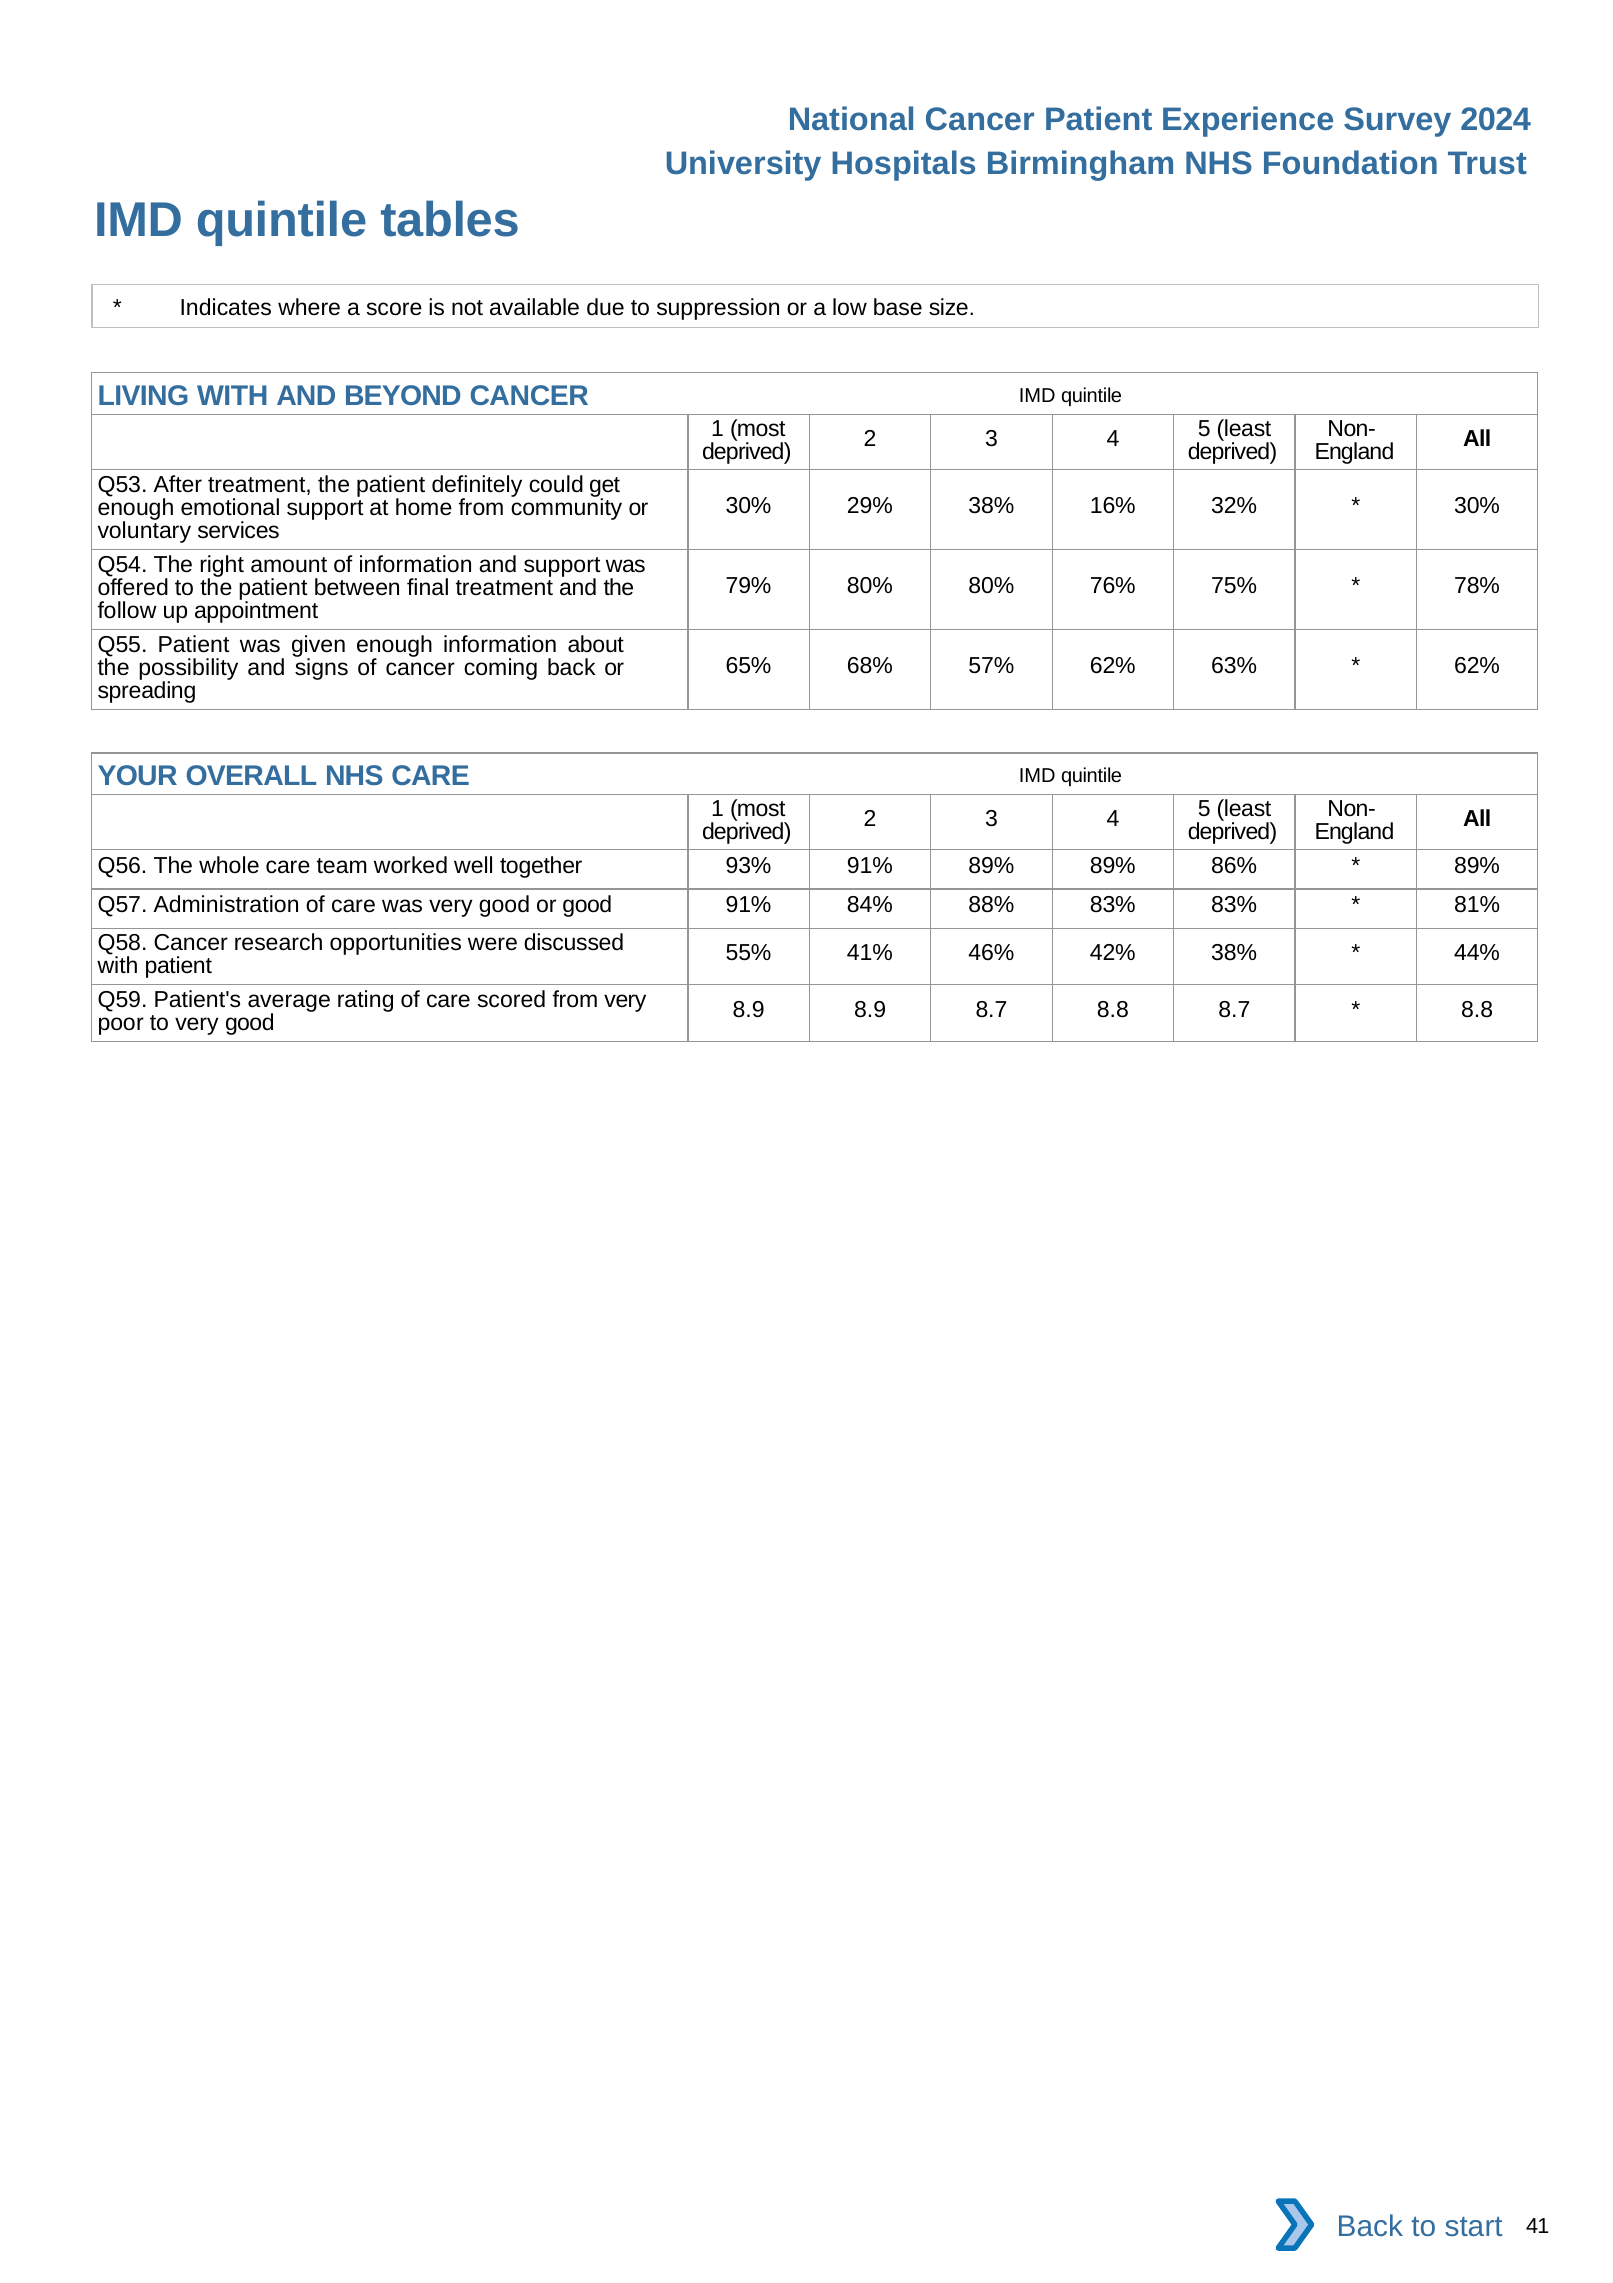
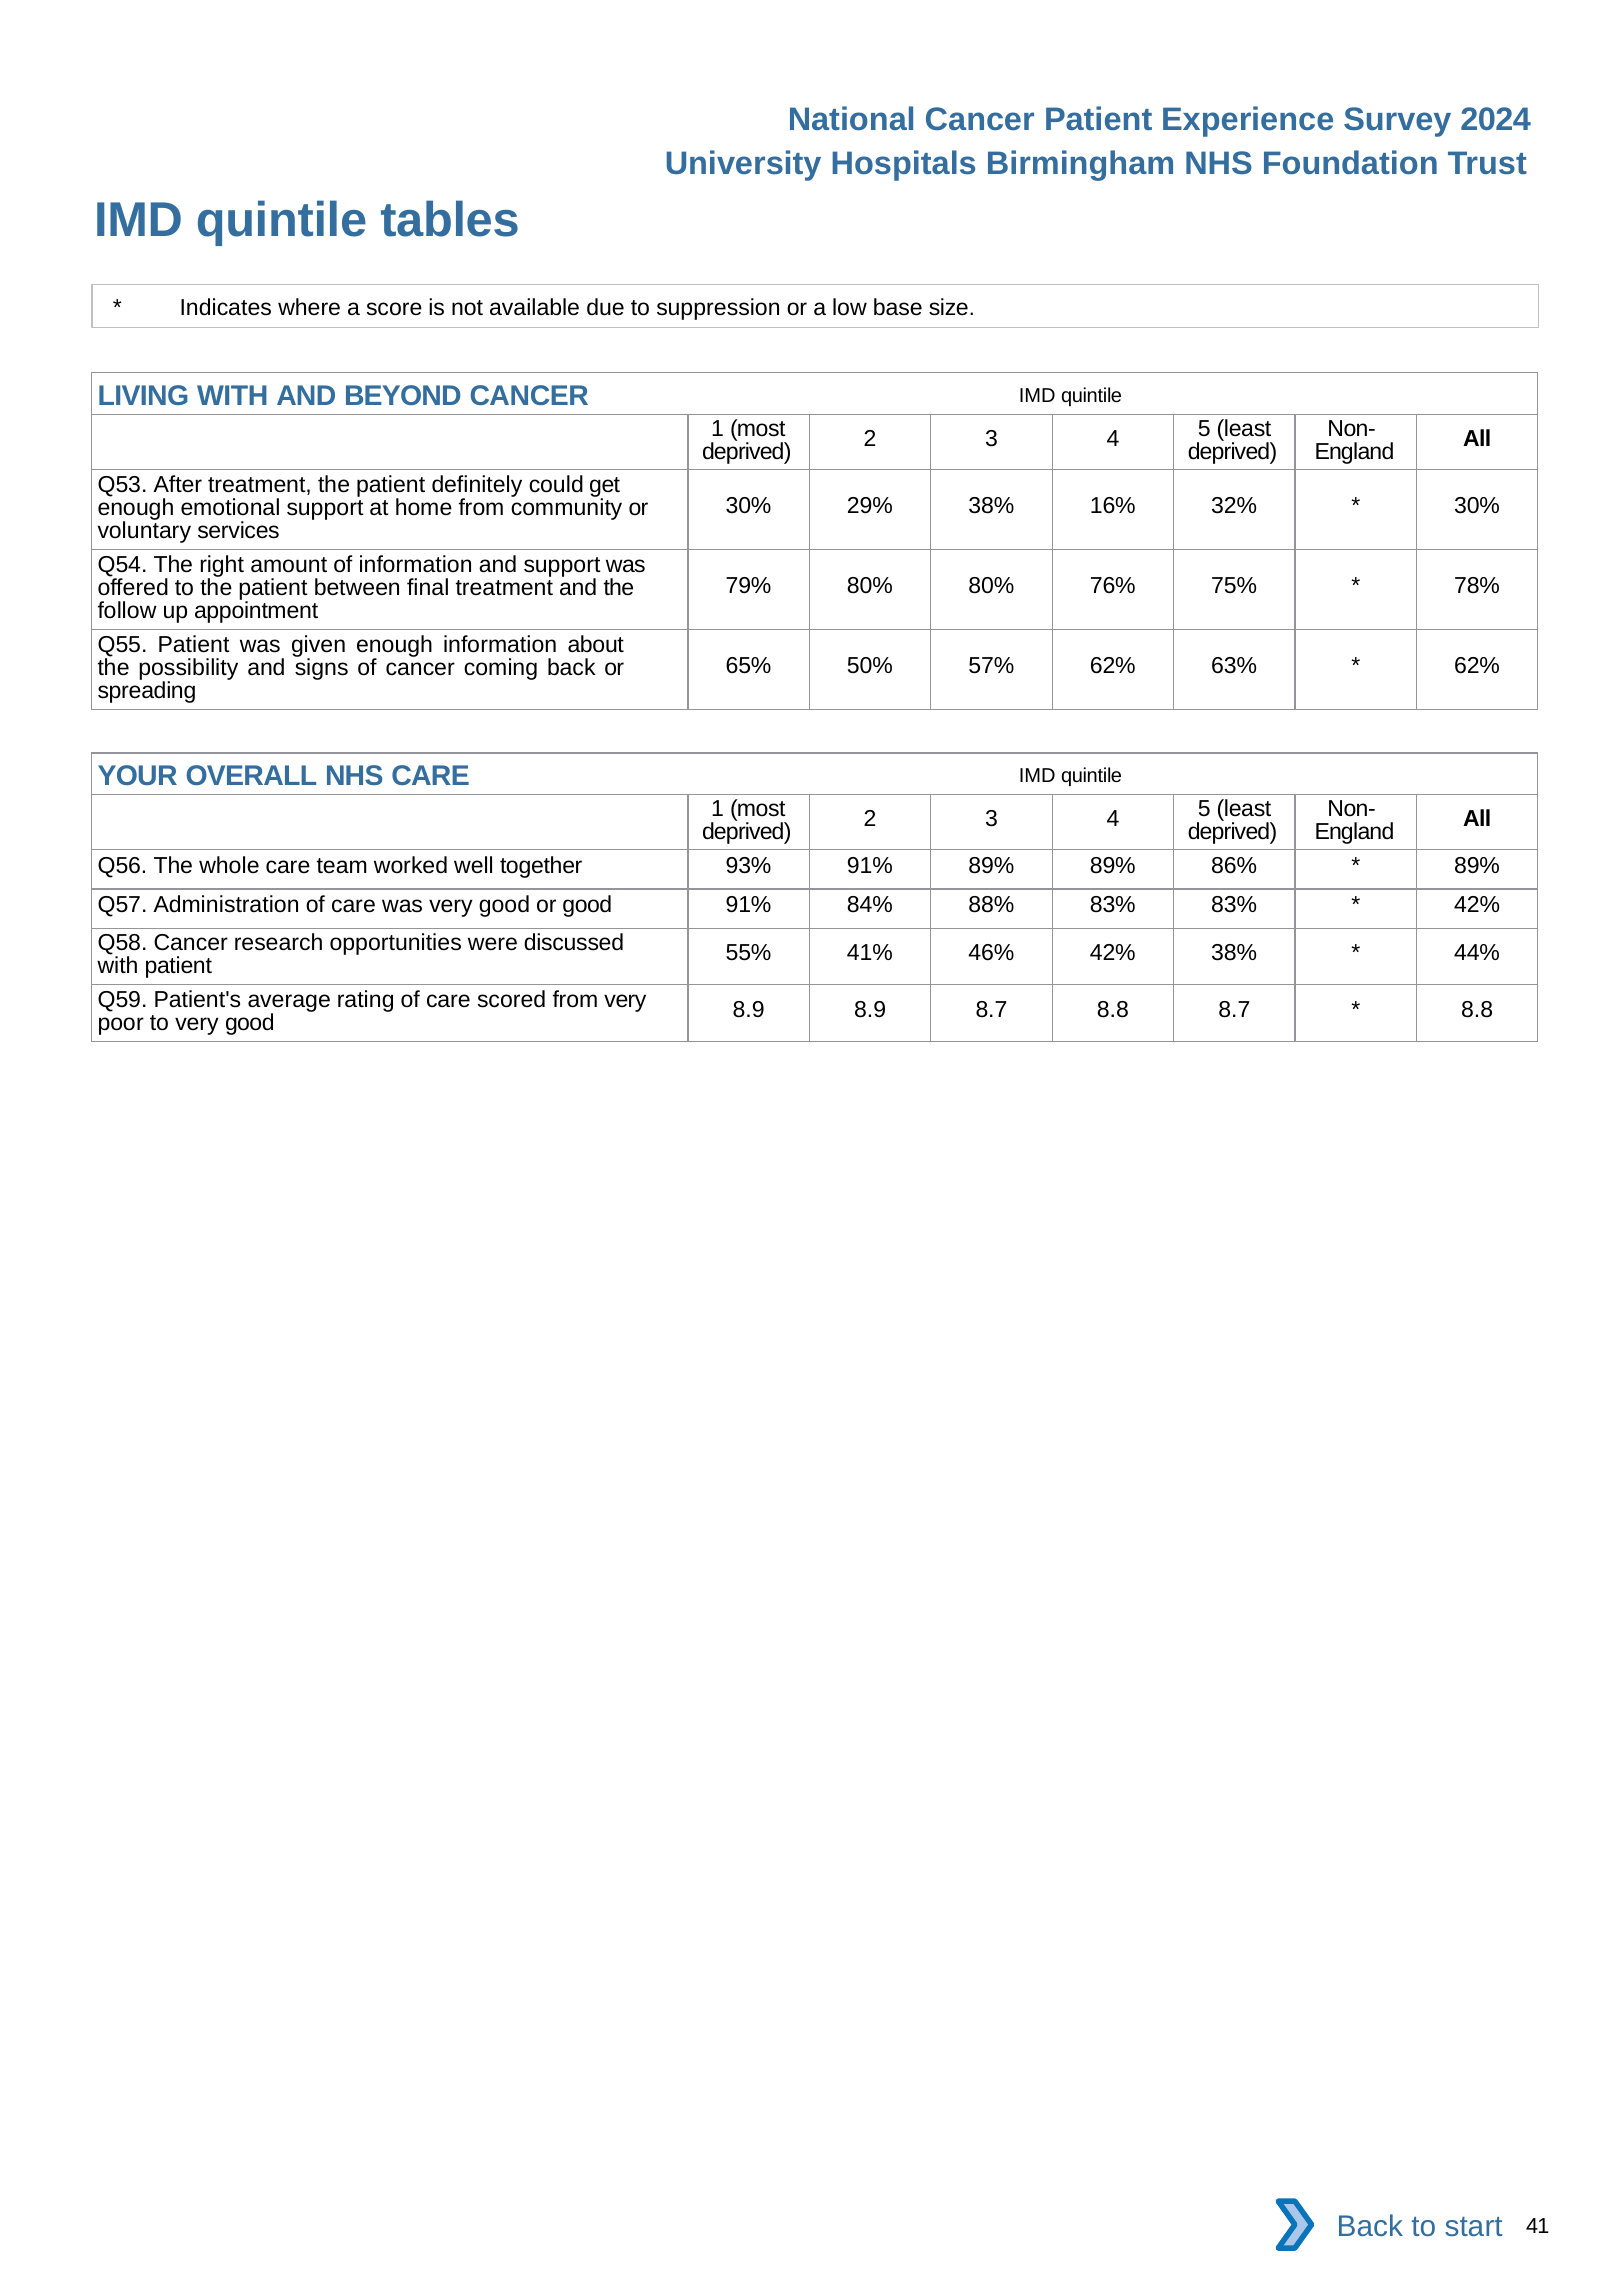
68%: 68% -> 50% (870, 666)
81%: 81% -> 42% (1477, 905)
